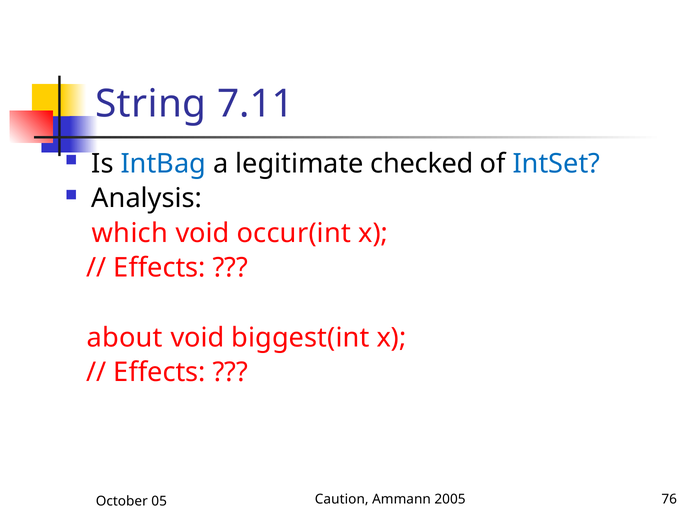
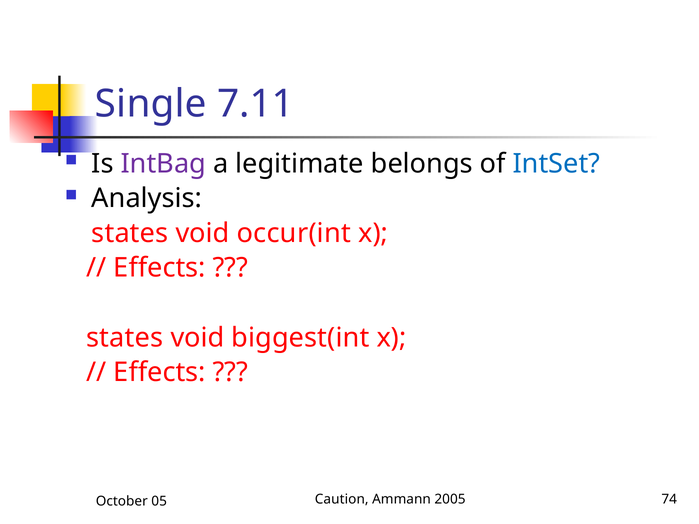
String: String -> Single (151, 104)
IntBag colour: blue -> purple (163, 164)
checked: checked -> belongs (422, 164)
which: which -> states (130, 233)
about: about -> states (125, 338)
76: 76 -> 74 (669, 499)
